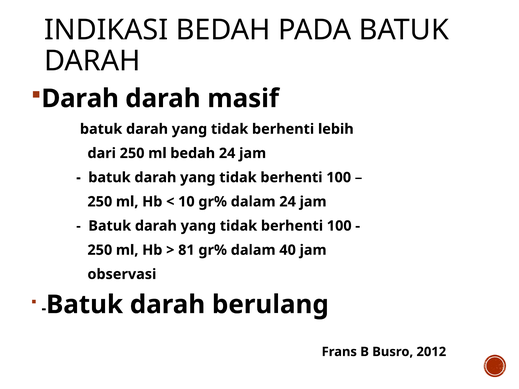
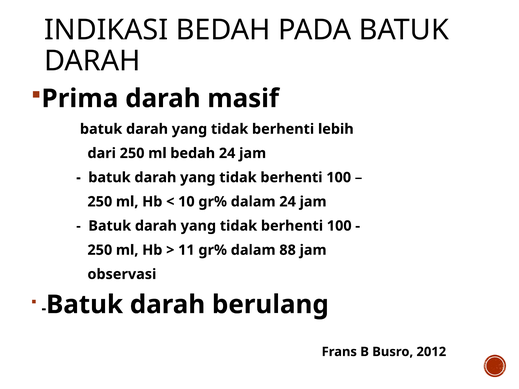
Darah: Darah -> Prima (80, 99)
81: 81 -> 11 (186, 250)
40: 40 -> 88 (288, 250)
